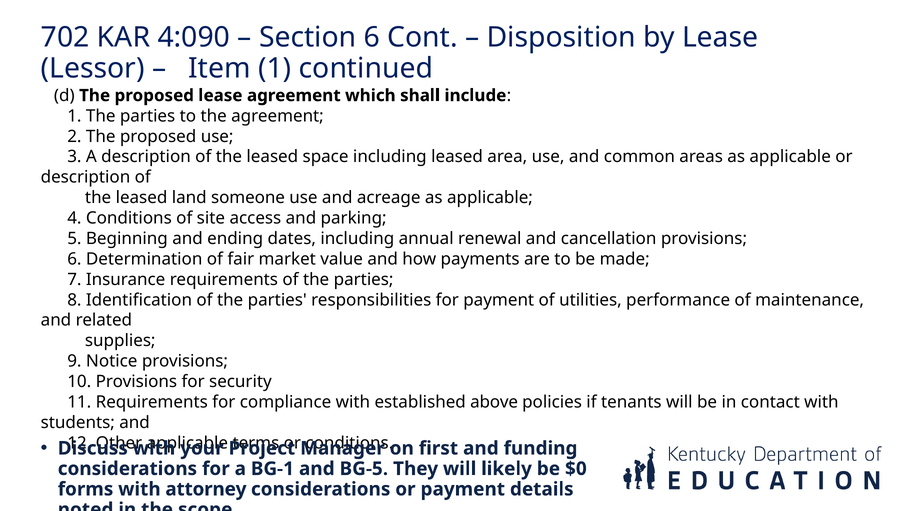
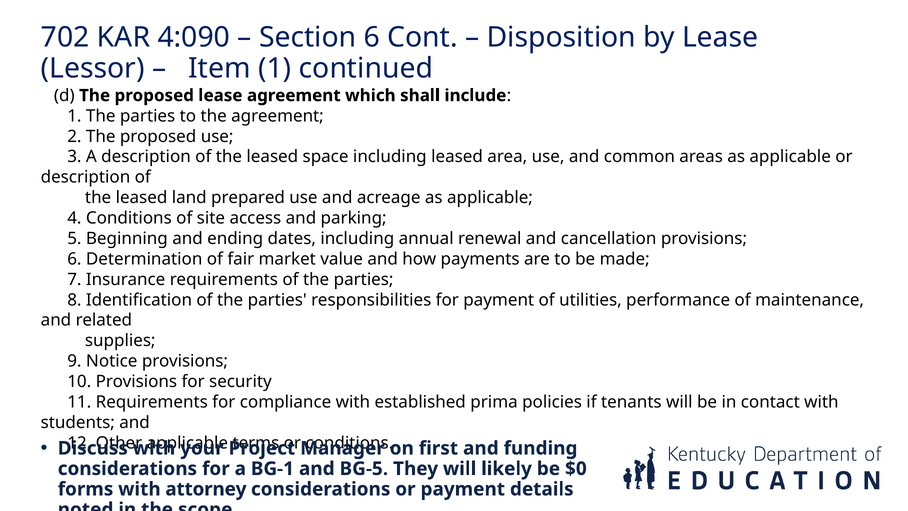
someone: someone -> prepared (248, 198)
above: above -> prima (494, 402)
